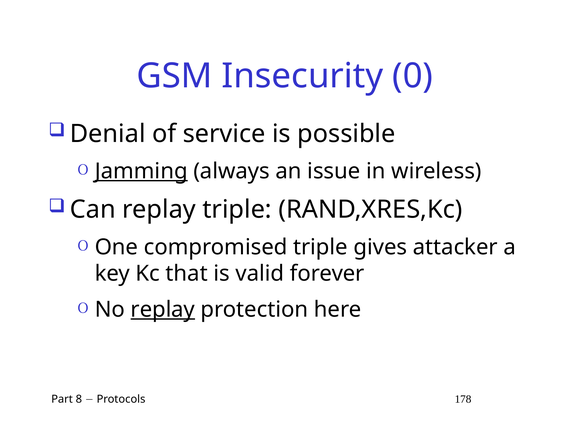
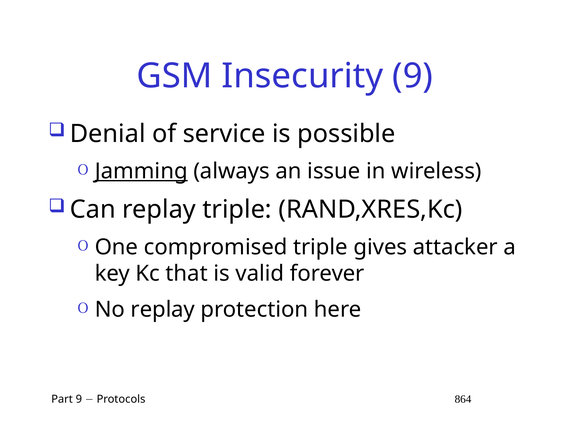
Insecurity 0: 0 -> 9 (413, 76)
replay underline: present -> none (163, 310)
Part 8: 8 -> 9 (79, 400)
178: 178 -> 864 (463, 400)
